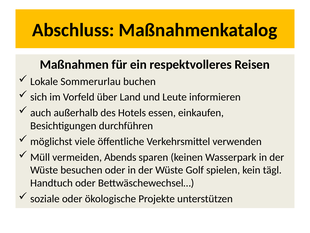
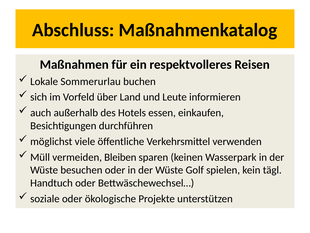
Abends: Abends -> Bleiben (120, 157)
